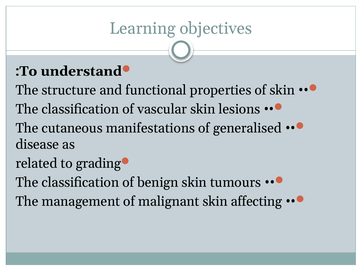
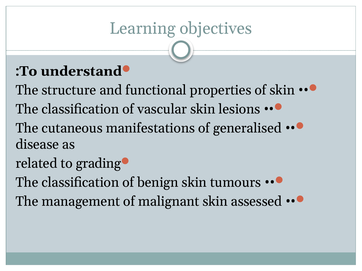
affecting: affecting -> assessed (256, 202)
